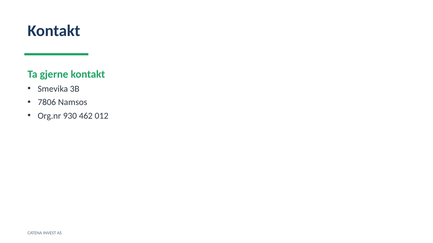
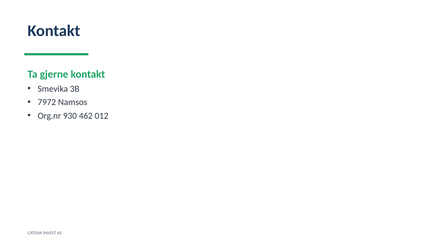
7806: 7806 -> 7972 (47, 103)
